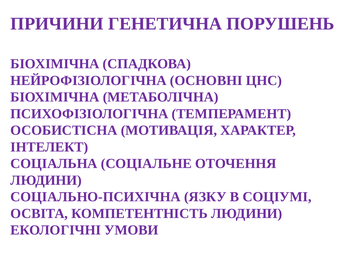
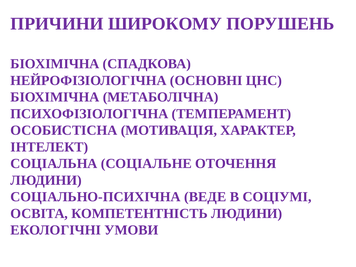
ГЕНЕТИЧНА: ГЕНЕТИЧНА -> ШИРОКОМУ (165, 24)
ЯЗКУ: ЯЗКУ -> ВЕДЕ (205, 197)
